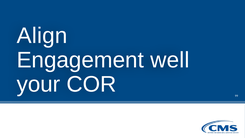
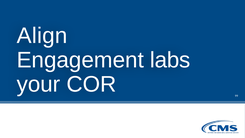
well: well -> labs (170, 60)
